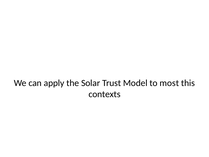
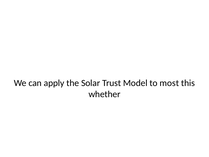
contexts: contexts -> whether (104, 94)
